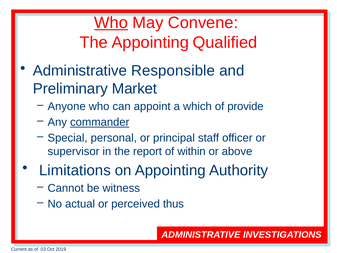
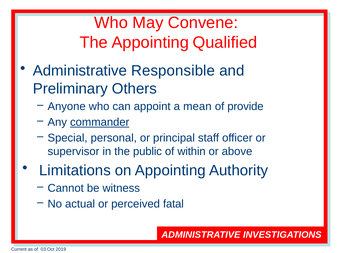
Who underline: present -> none (111, 23)
Market: Market -> Others (134, 89)
which: which -> mean (197, 106)
report: report -> public (147, 151)
thus: thus -> fatal (173, 204)
